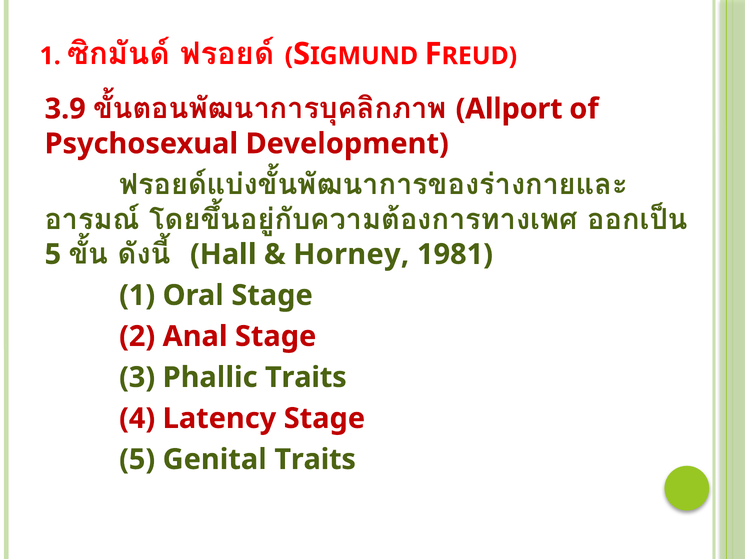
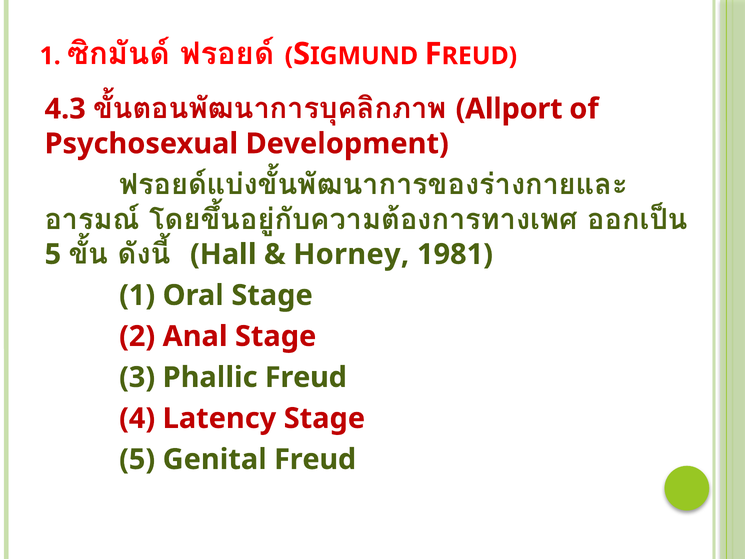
3.9: 3.9 -> 4.3 (65, 109)
Phallic Traits: Traits -> Freud (306, 377)
Genital Traits: Traits -> Freud (315, 459)
